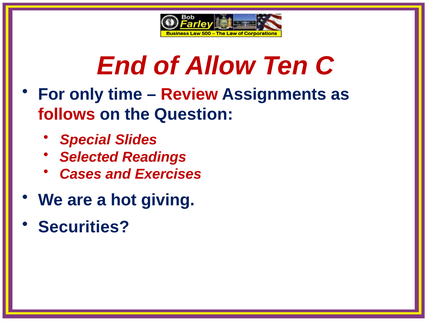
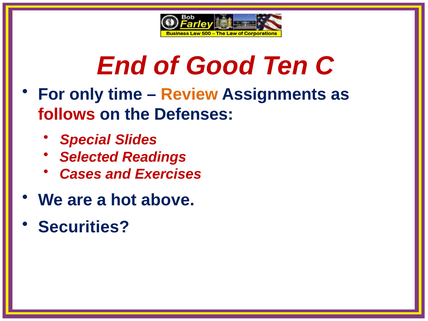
Allow: Allow -> Good (220, 66)
Review colour: red -> orange (189, 94)
Question: Question -> Defenses (194, 114)
giving: giving -> above (168, 200)
